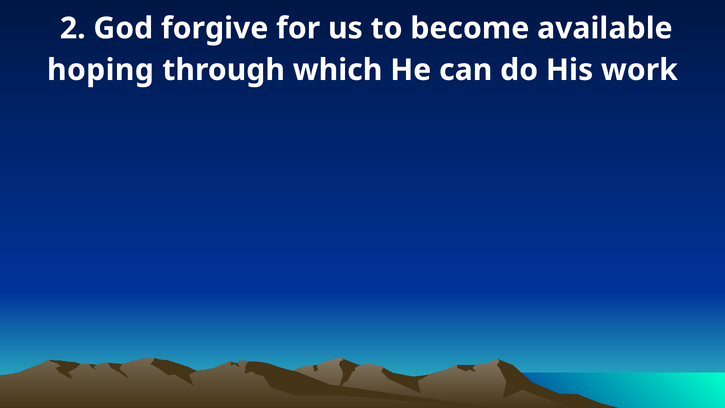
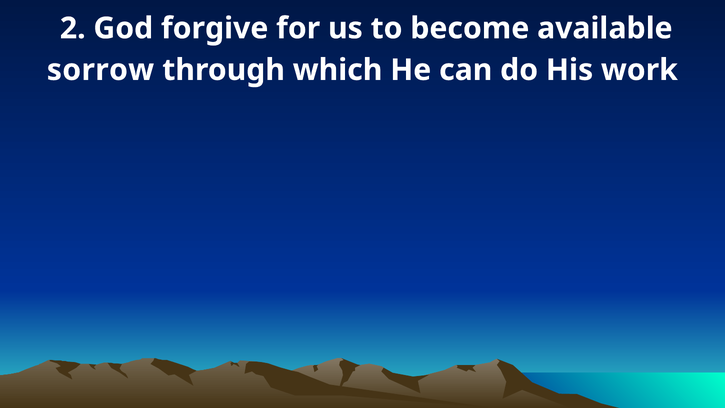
hoping: hoping -> sorrow (100, 70)
